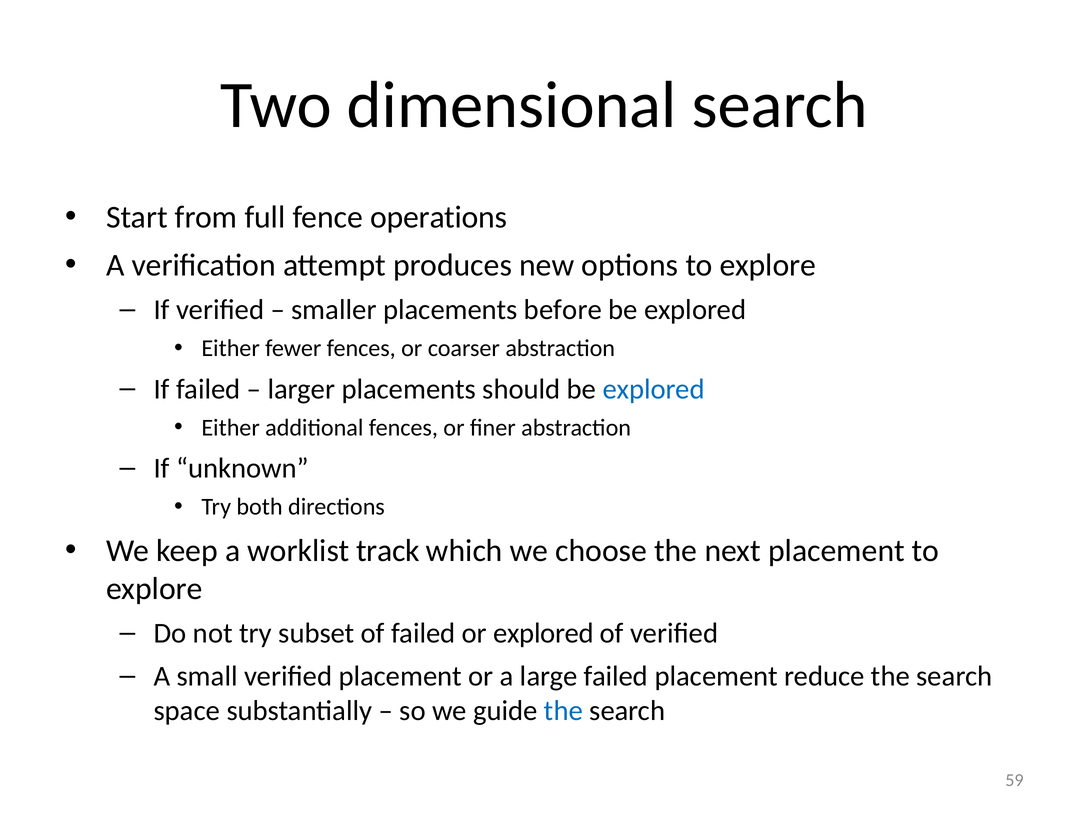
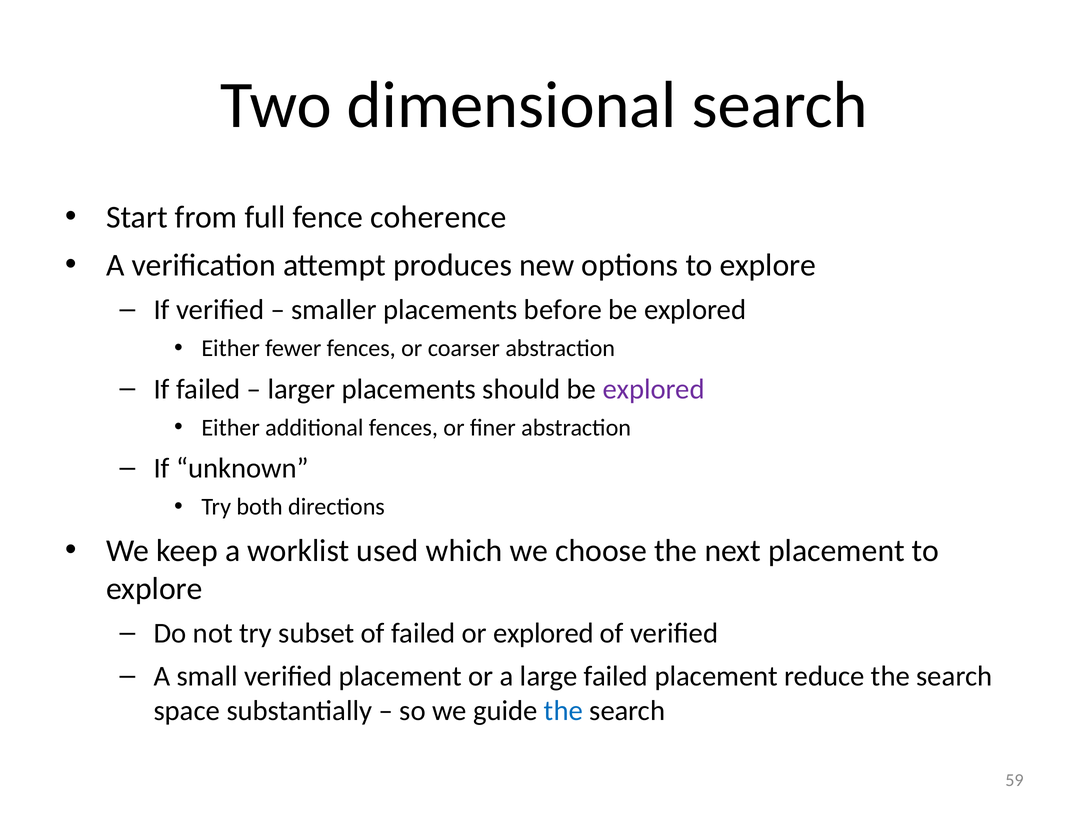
operations: operations -> coherence (439, 217)
explored colour: blue -> purple (654, 389)
track: track -> used (388, 551)
